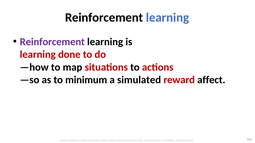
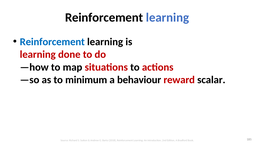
Reinforcement colour: purple -> blue (52, 42)
simulated: simulated -> behaviour (139, 80)
affect: affect -> scalar (211, 80)
